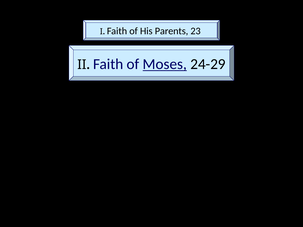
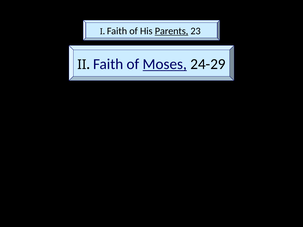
Parents underline: none -> present (172, 31)
